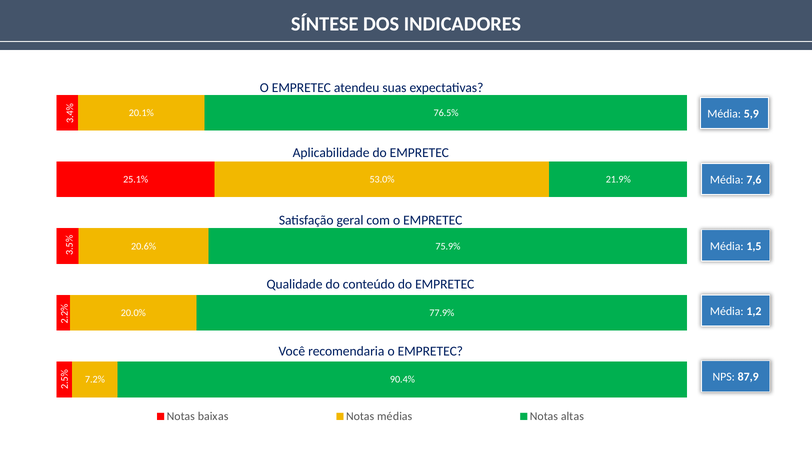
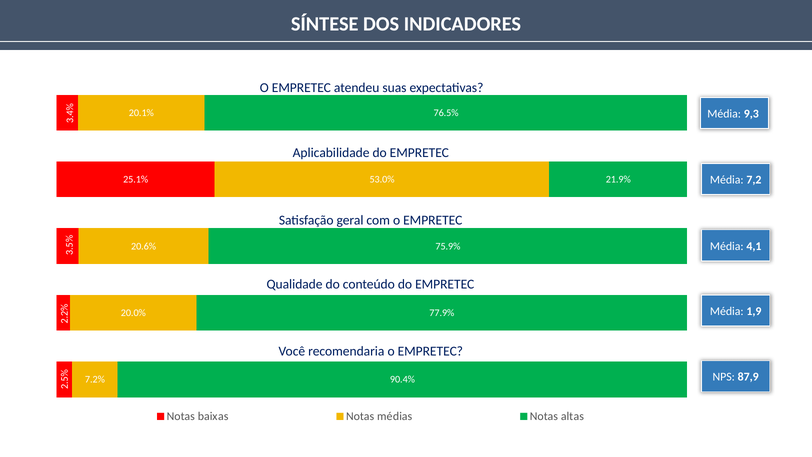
5,9: 5,9 -> 9,3 (751, 114)
7,6: 7,6 -> 7,2 (754, 180)
1,5: 1,5 -> 4,1 (754, 246)
1,2: 1,2 -> 1,9 (754, 311)
